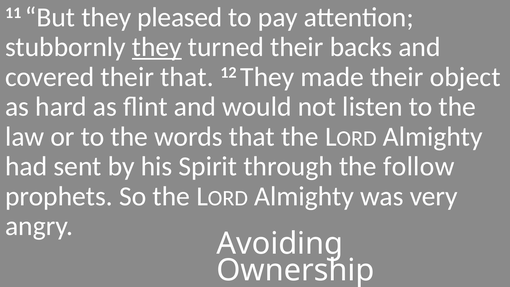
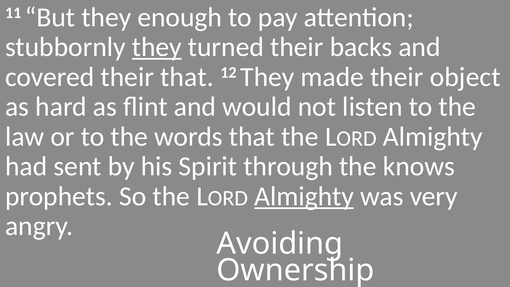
pleased: pleased -> enough (180, 17)
follow: follow -> knows (419, 166)
Almighty underline: none -> present (304, 196)
